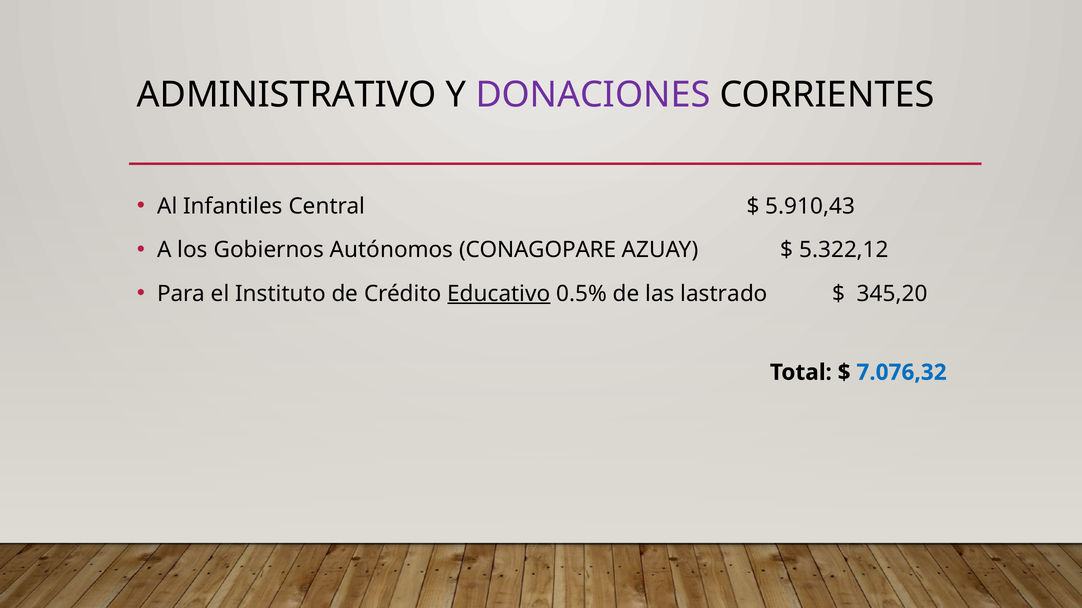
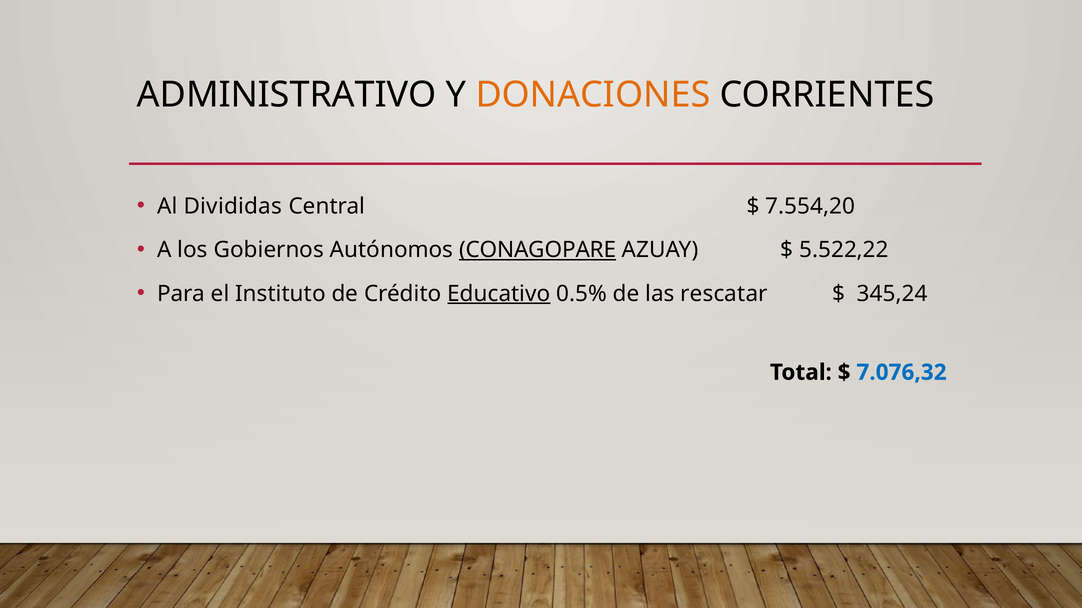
DONACIONES colour: purple -> orange (593, 95)
Infantiles: Infantiles -> Divididas (233, 207)
5.910,43: 5.910,43 -> 7.554,20 (810, 207)
CONAGOPARE underline: none -> present (538, 250)
5.322,12: 5.322,12 -> 5.522,22 (844, 250)
lastrado: lastrado -> rescatar (724, 294)
345,20: 345,20 -> 345,24 (892, 294)
